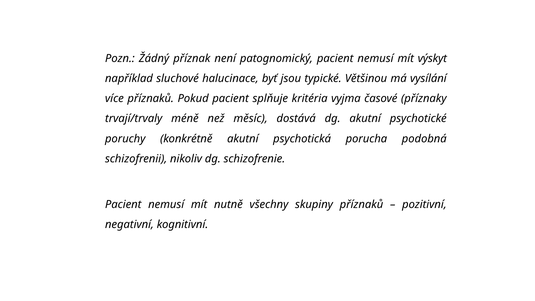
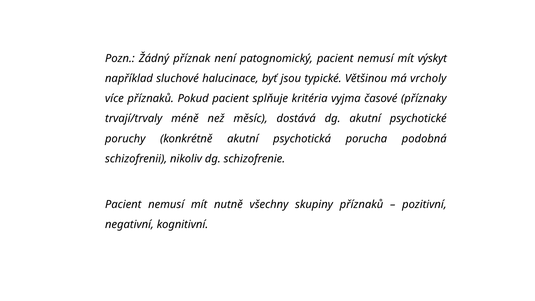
vysílání: vysílání -> vrcholy (428, 78)
